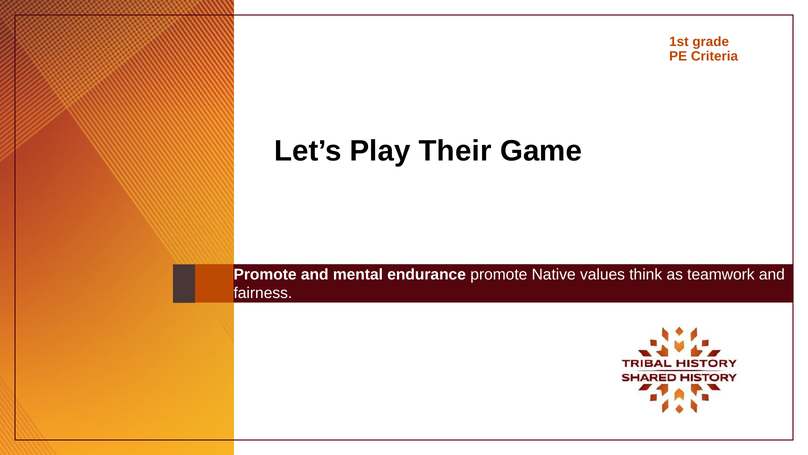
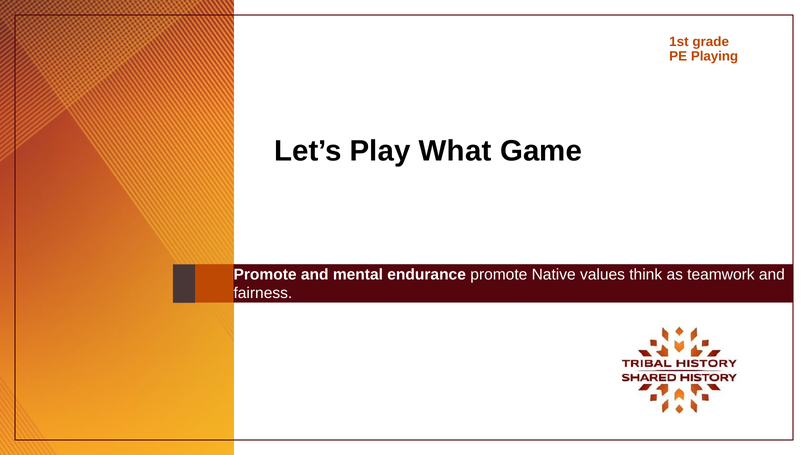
Criteria: Criteria -> Playing (715, 56)
Their: Their -> What (455, 151)
